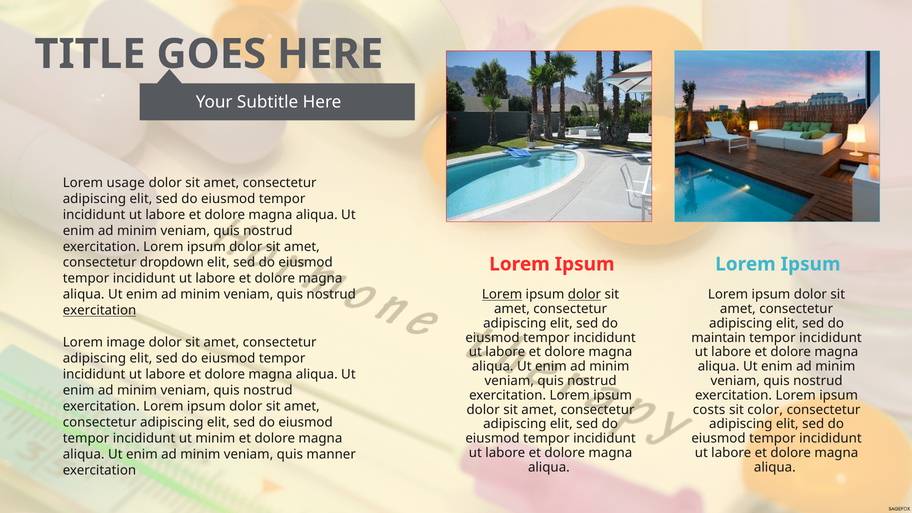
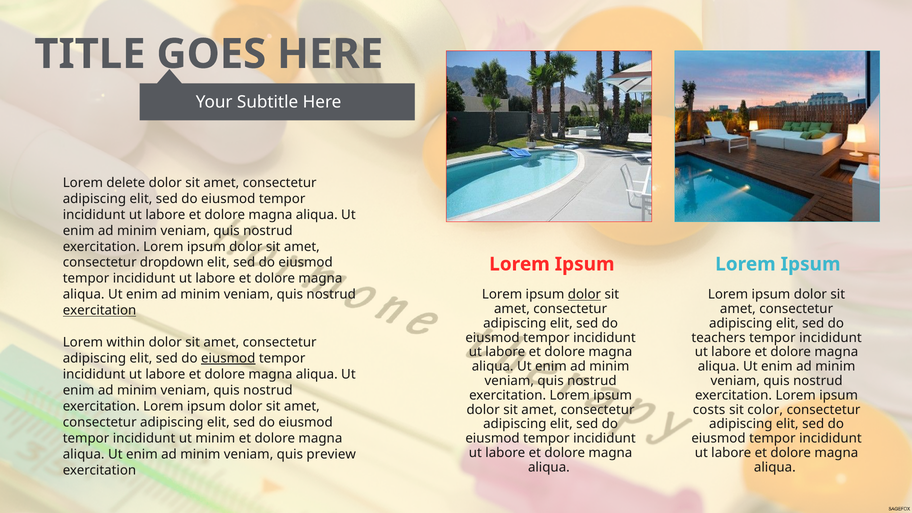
usage: usage -> delete (126, 183)
Lorem underline: present -> none (502, 295)
maintain: maintain -> teachers (718, 338)
image: image -> within (126, 342)
eiusmod underline: none -> present (228, 358)
manner: manner -> preview (331, 454)
